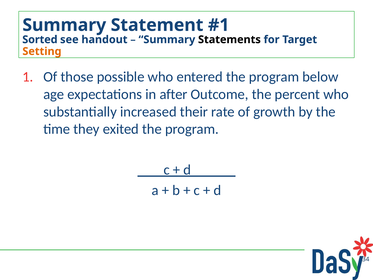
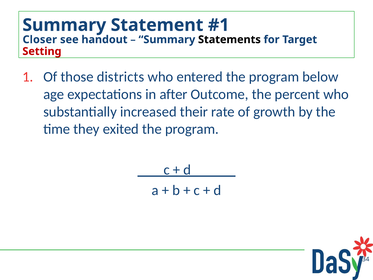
Sorted: Sorted -> Closer (40, 40)
Setting colour: orange -> red (42, 51)
possible: possible -> districts (121, 77)
